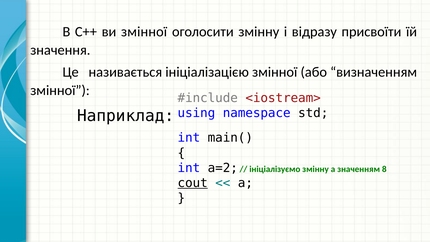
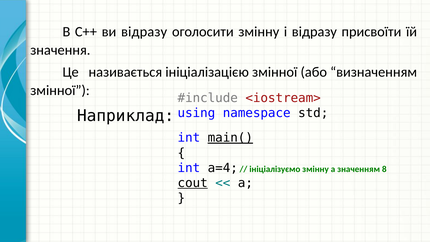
ви змінної: змінної -> відразу (144, 32)
main( underline: none -> present (230, 138)
a=2: a=2 -> a=4 (223, 168)
